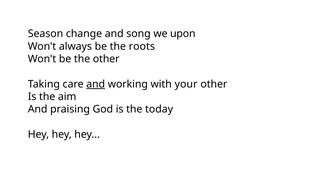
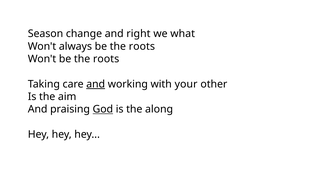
song: song -> right (138, 34)
upon: upon -> what (183, 34)
Won't be the other: other -> roots (106, 59)
God underline: none -> present (103, 109)
today: today -> along (159, 109)
